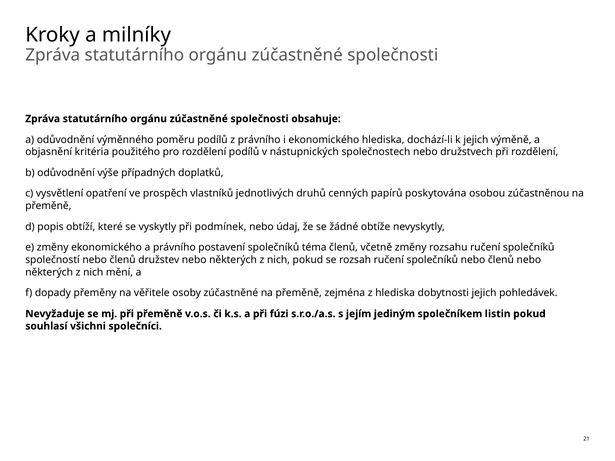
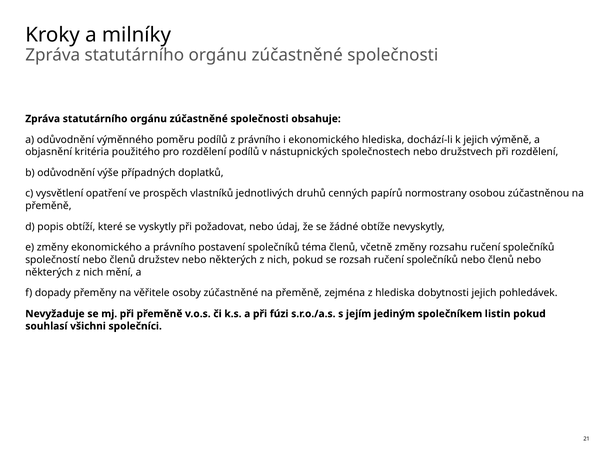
poskytována: poskytována -> normostrany (436, 194)
podmínek: podmínek -> požadovat (221, 227)
